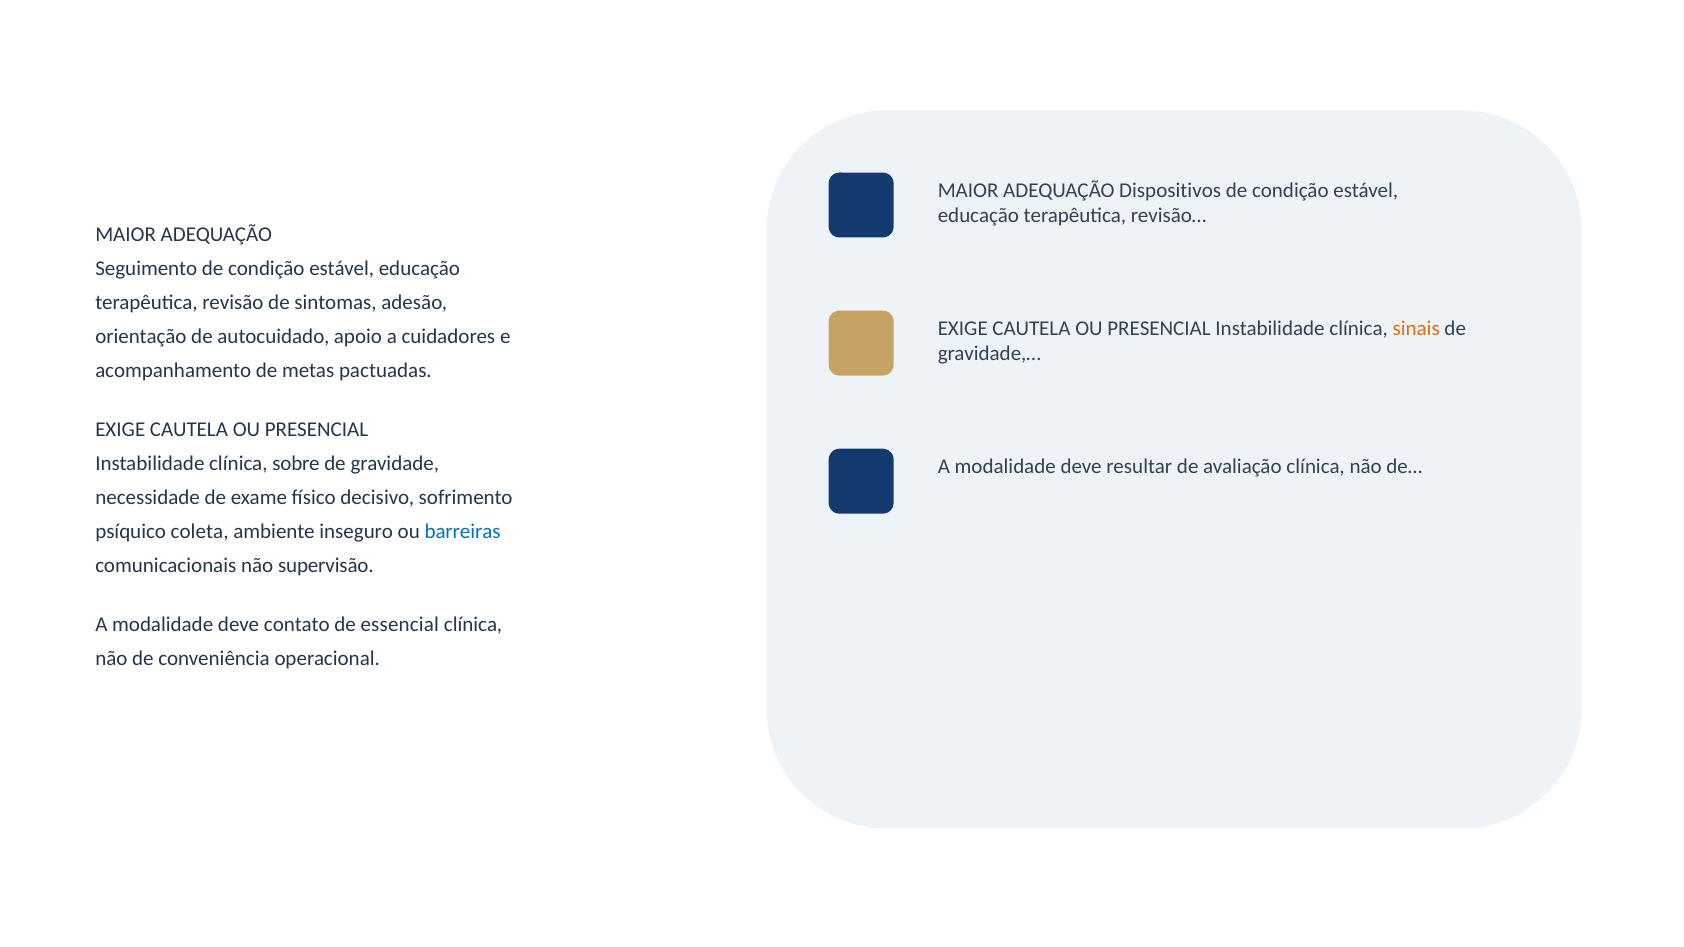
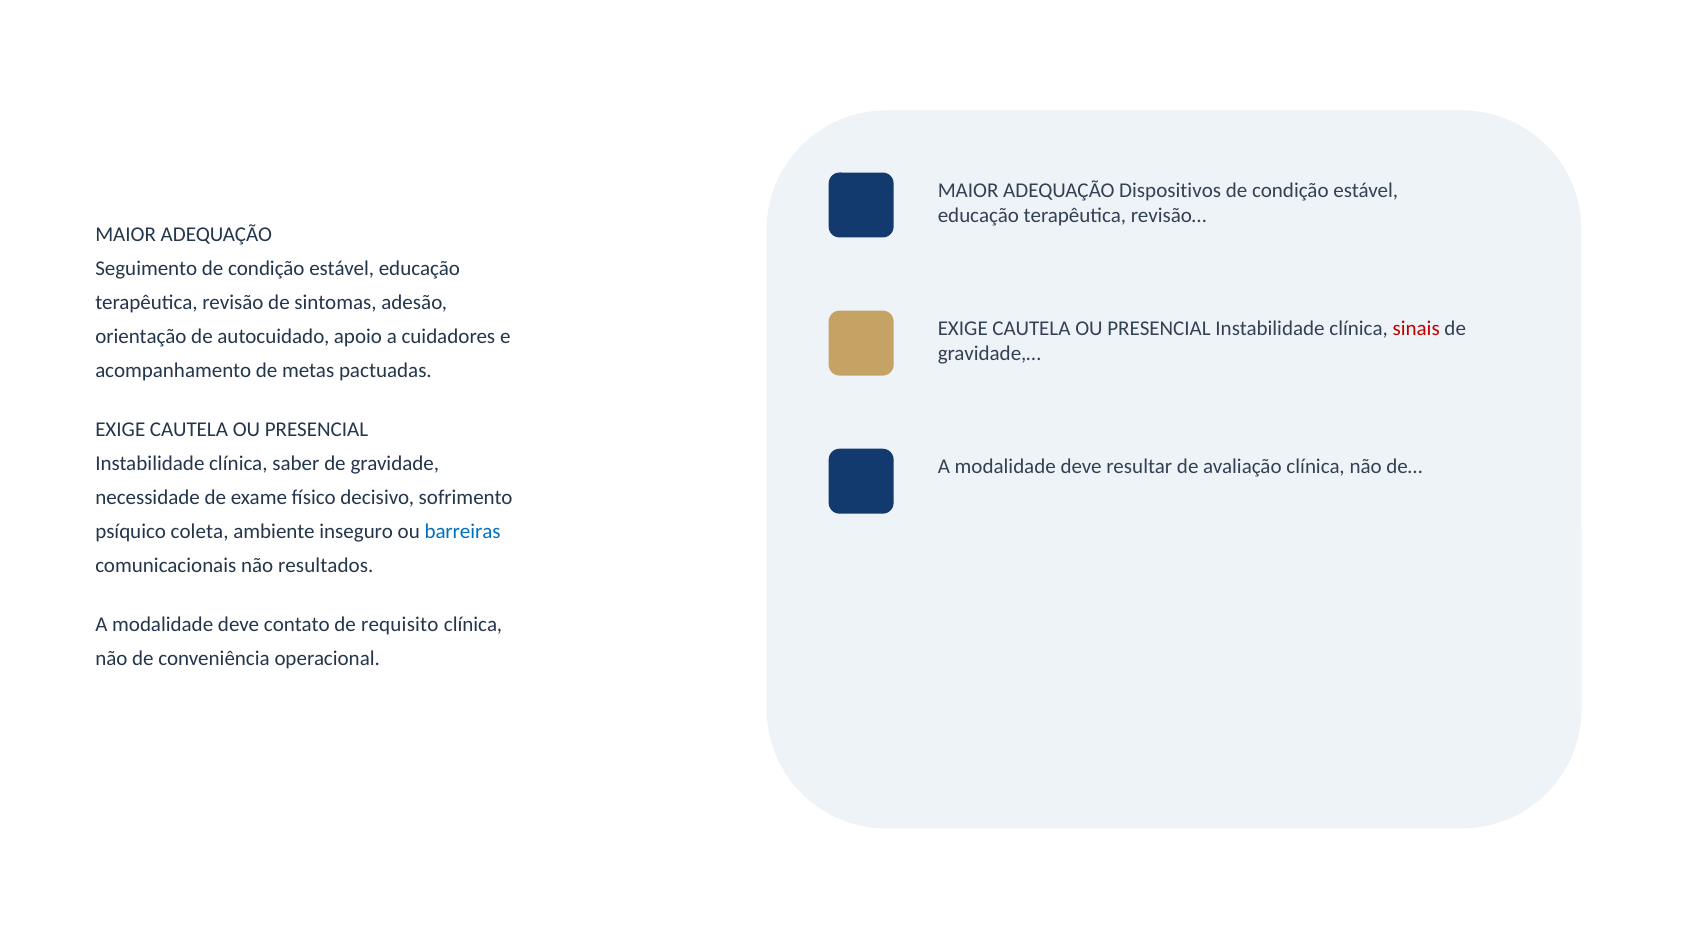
sinais colour: orange -> red (1416, 328)
sobre: sobre -> saber (296, 464)
supervisão: supervisão -> resultados (326, 566)
essencial: essencial -> requisito (400, 625)
